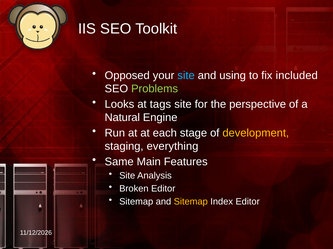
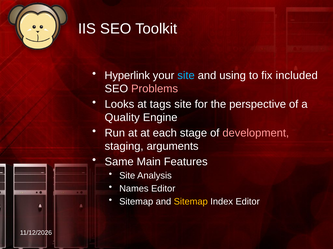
Opposed: Opposed -> Hyperlink (127, 76)
Problems colour: light green -> pink (155, 89)
Natural: Natural -> Quality (122, 118)
development colour: yellow -> pink (256, 133)
everything: everything -> arguments (173, 147)
Broken: Broken -> Names (134, 189)
